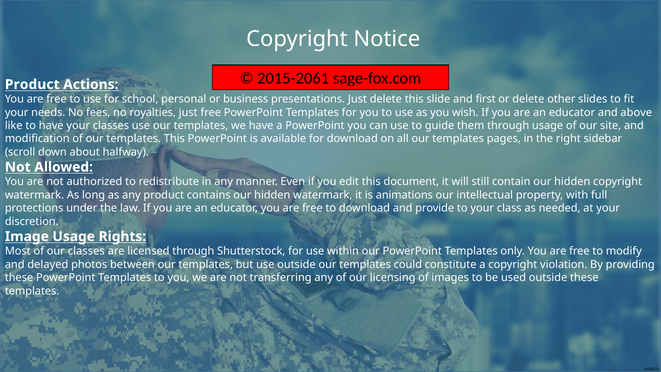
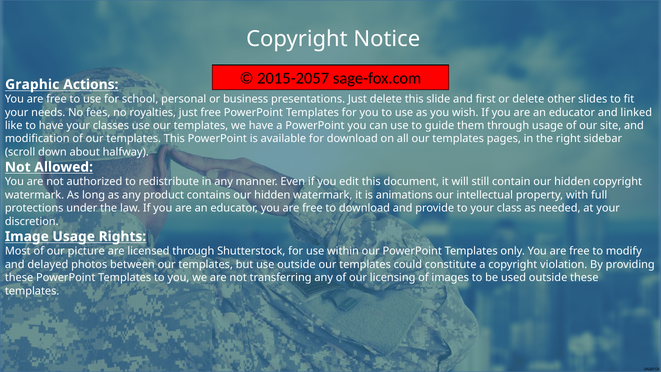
2015-2061: 2015-2061 -> 2015-2057 (293, 78)
Product: Product -> Graphic (32, 84)
above: above -> linked (636, 112)
our classes: classes -> picture (86, 251)
